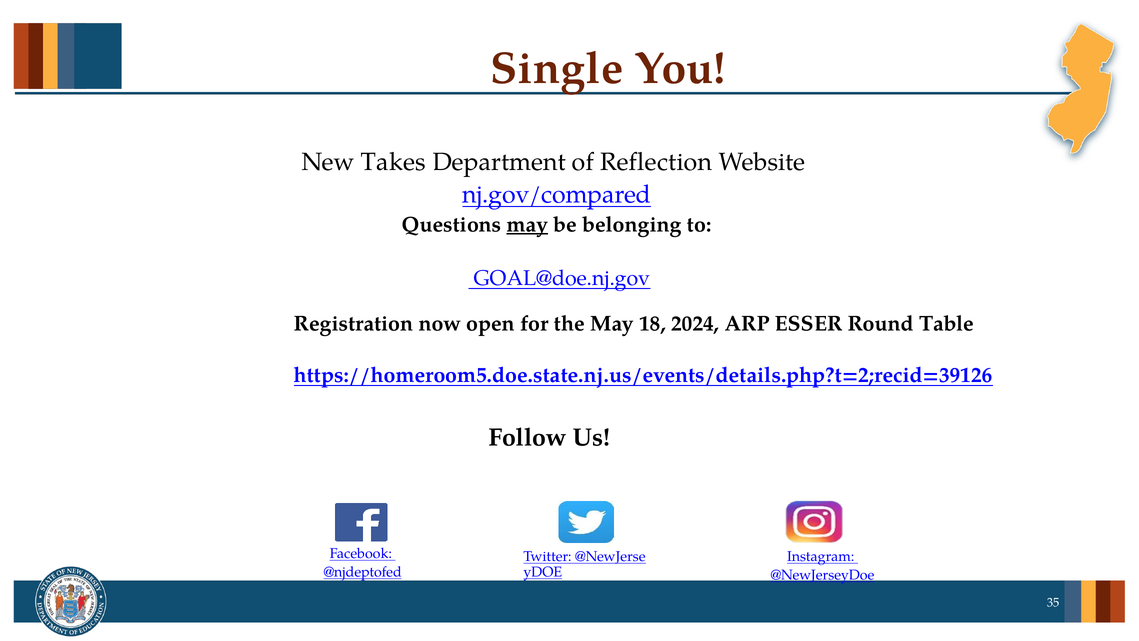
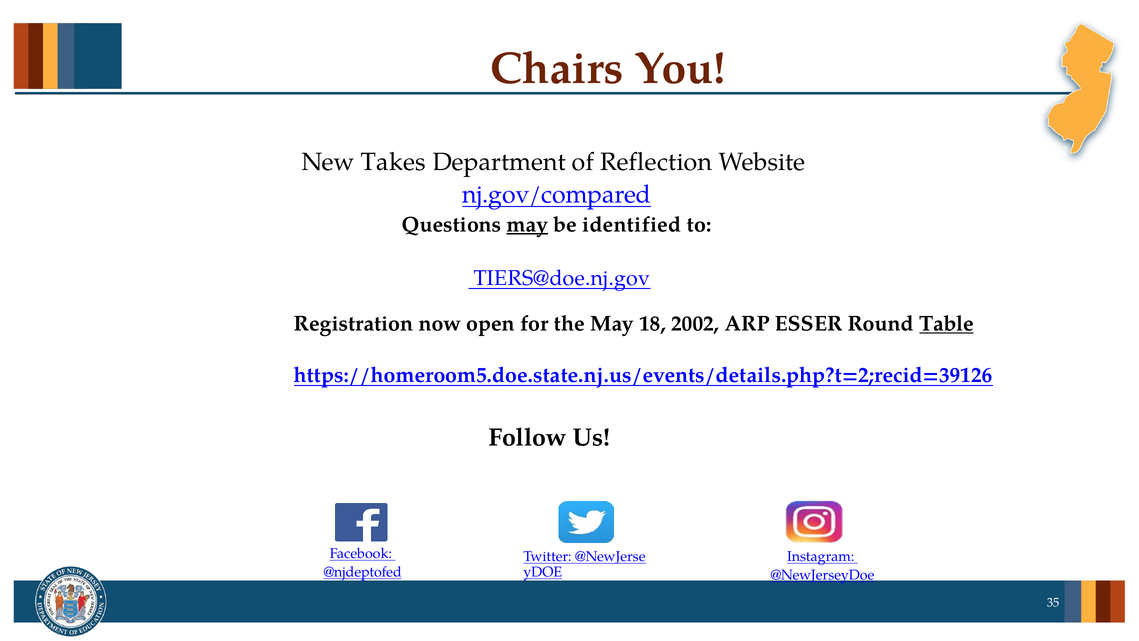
Single: Single -> Chairs (557, 69)
belonging: belonging -> identified (632, 224)
GOAL@doe.nj.gov: GOAL@doe.nj.gov -> TIERS@doe.nj.gov (562, 278)
2024: 2024 -> 2002 (695, 324)
Table underline: none -> present (947, 324)
